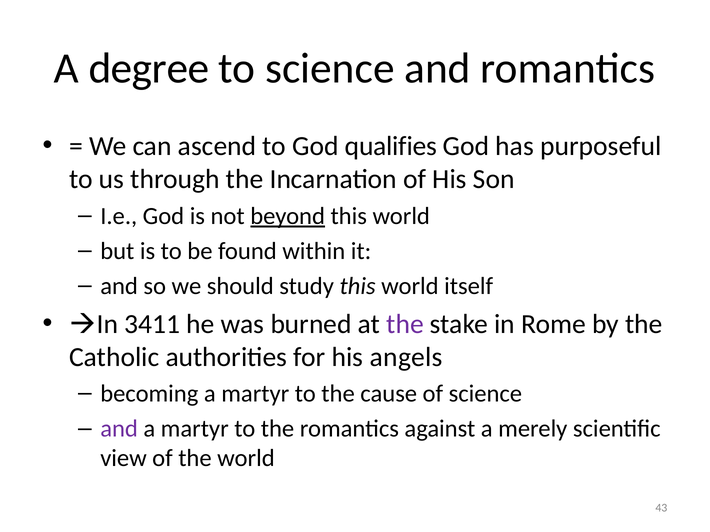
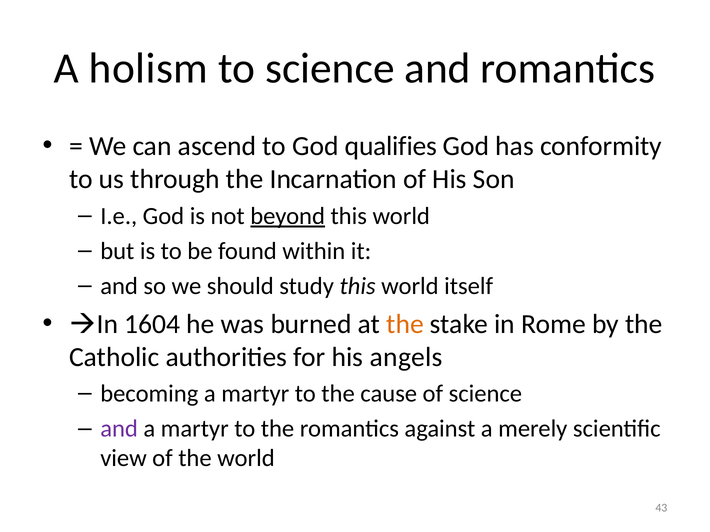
degree: degree -> holism (148, 69)
purposeful: purposeful -> conformity (601, 146)
3411: 3411 -> 1604 (152, 324)
the colour: purple -> orange (405, 324)
